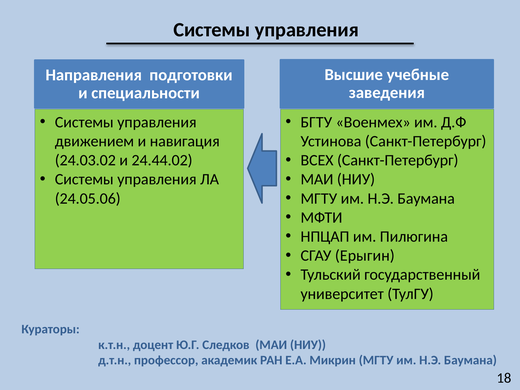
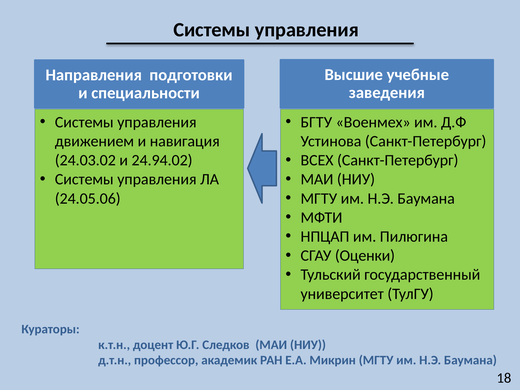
24.44.02: 24.44.02 -> 24.94.02 (162, 160)
Ерыгин: Ерыгин -> Оценки (365, 256)
